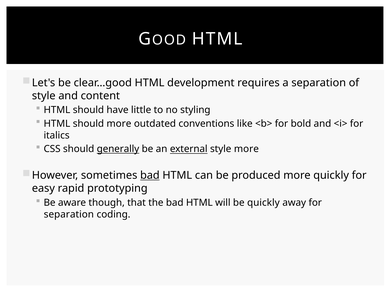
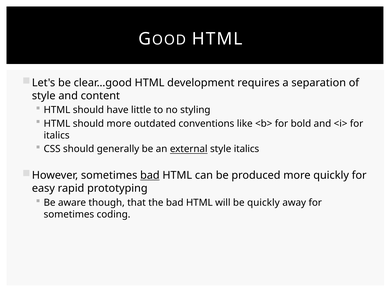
generally underline: present -> none (118, 149)
style more: more -> italics (246, 149)
separation: separation -> sometimes (69, 215)
